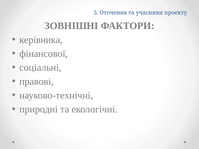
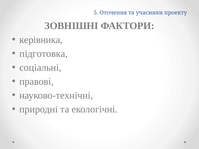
фінансової: фінансової -> підготовка (44, 54)
